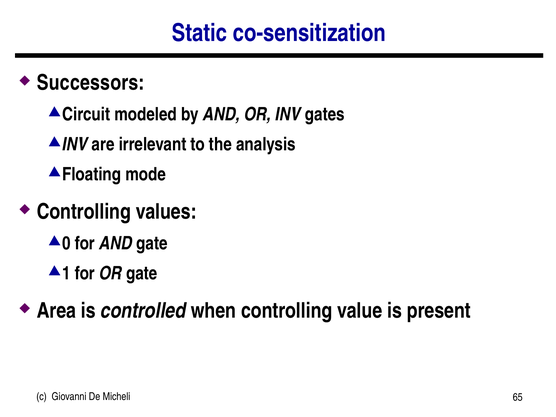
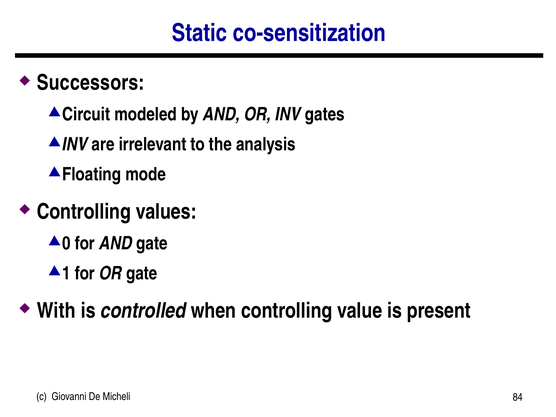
Area: Area -> With (56, 311)
65: 65 -> 84 (518, 397)
